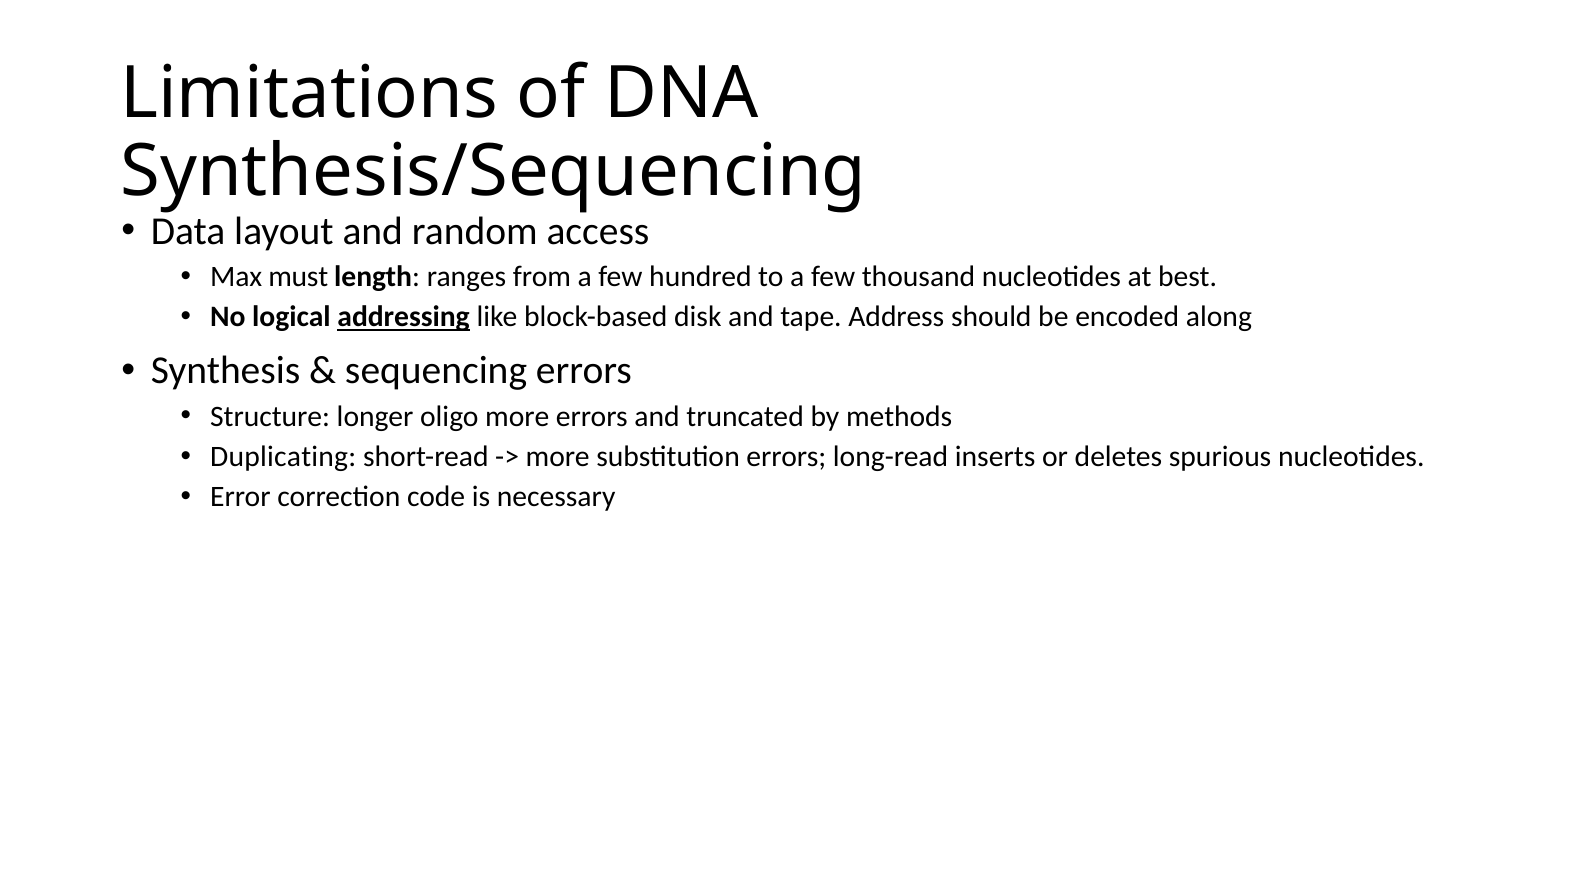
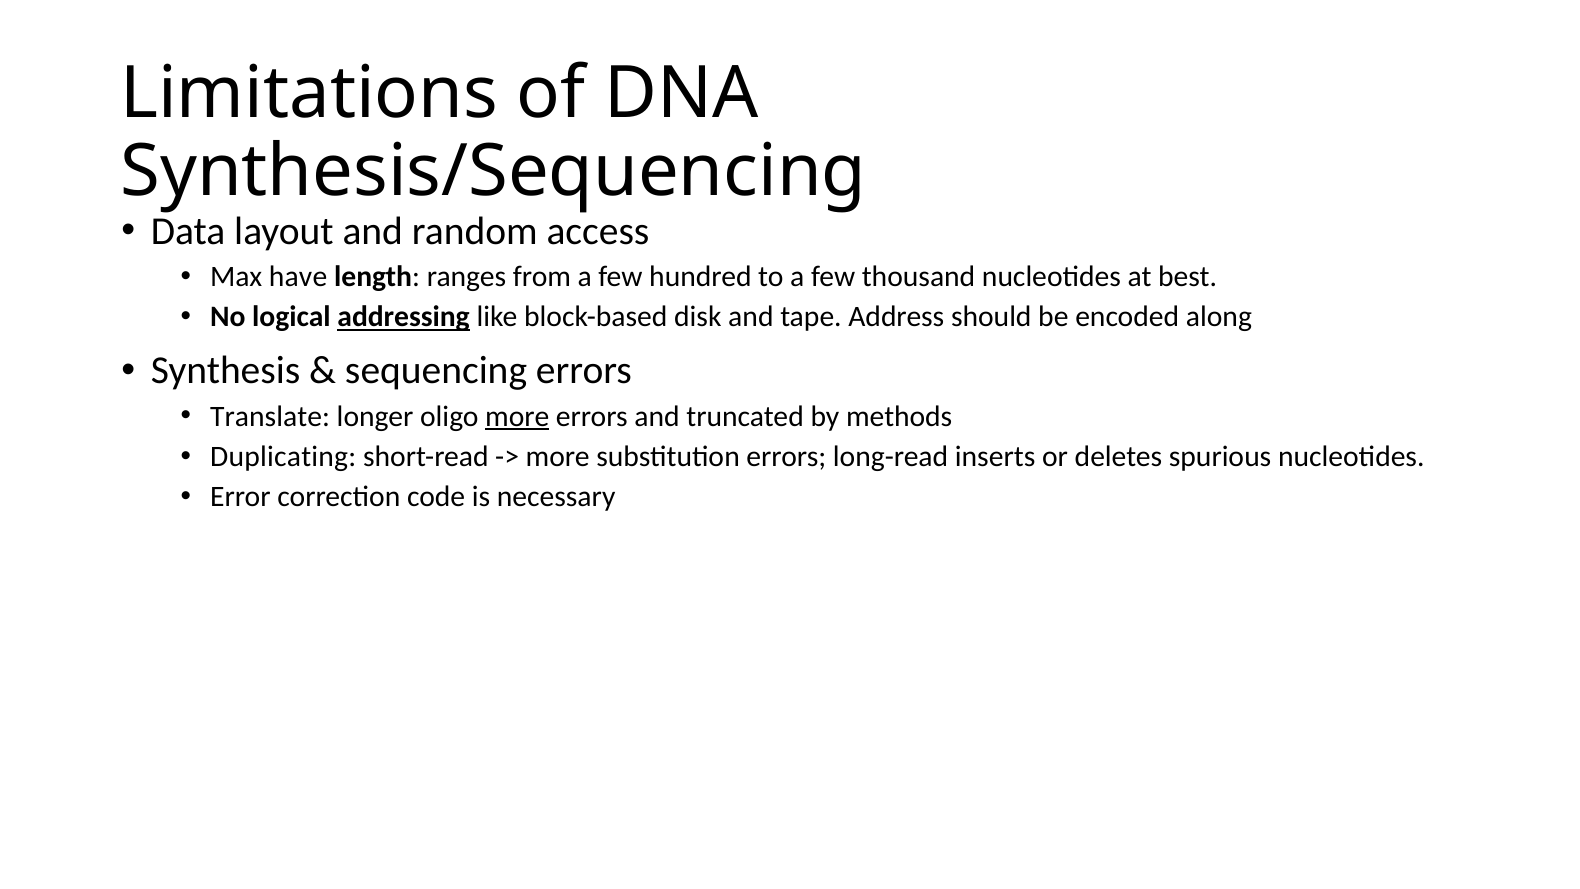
must: must -> have (298, 277)
Structure: Structure -> Translate (270, 416)
more underline: none -> present (517, 416)
